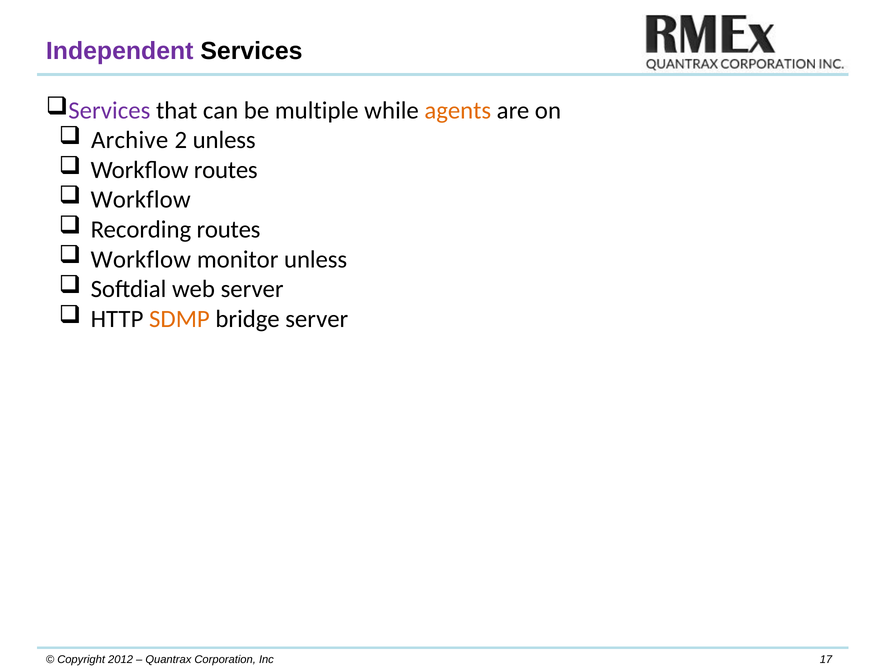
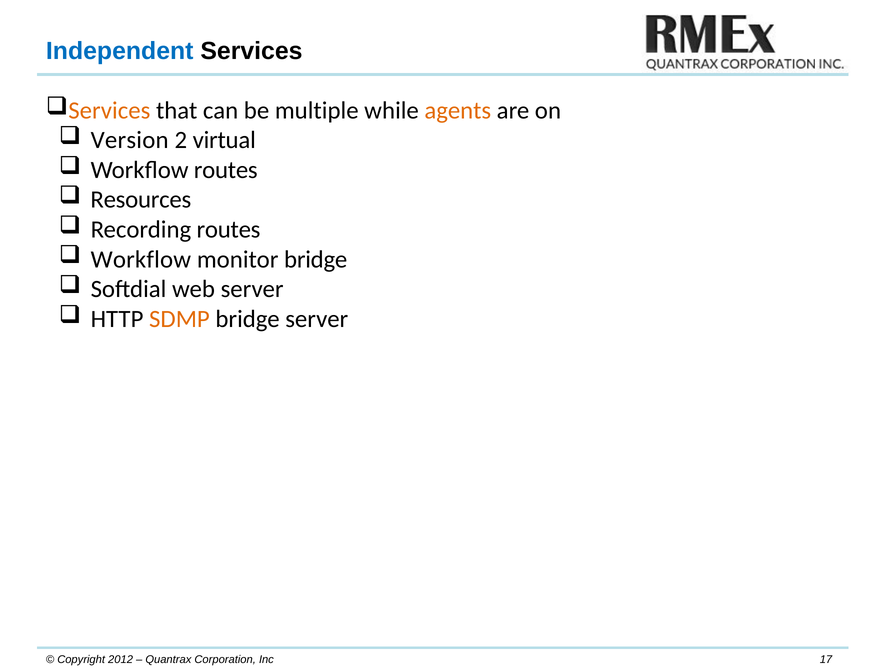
Independent colour: purple -> blue (120, 51)
Services colour: purple -> orange (109, 110)
Archive: Archive -> Version (130, 140)
2 unless: unless -> virtual (224, 140)
Workflow: Workflow -> Resources (141, 200)
monitor unless: unless -> bridge (316, 259)
